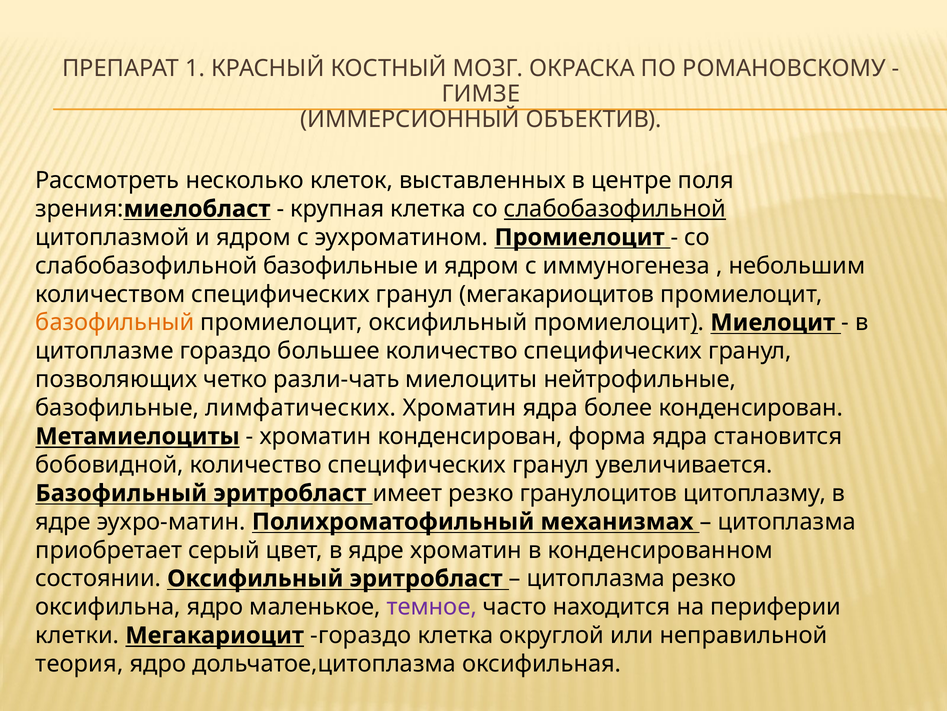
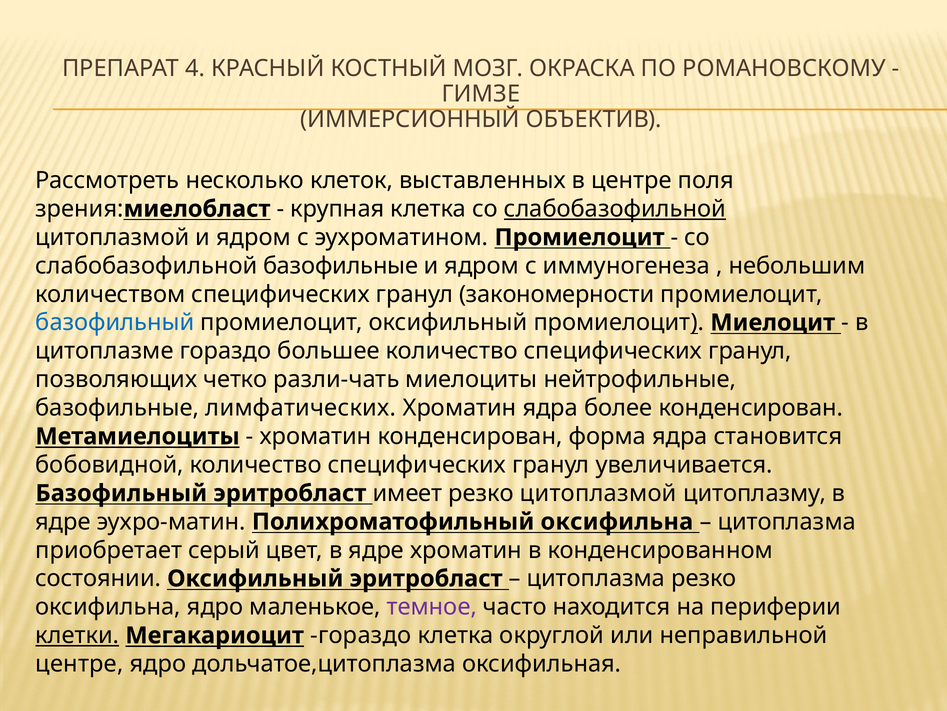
1: 1 -> 4 (195, 68)
мегакариоцитов: мегакариоцитов -> закономерности (557, 294)
базофильный colour: orange -> blue (115, 322)
резко гранулоцитов: гранулоцитов -> цитоплазмой (598, 493)
Полихроматофильный механизмах: механизмах -> оксифильна (617, 521)
клетки underline: none -> present (77, 635)
теория: теория -> центре (79, 663)
